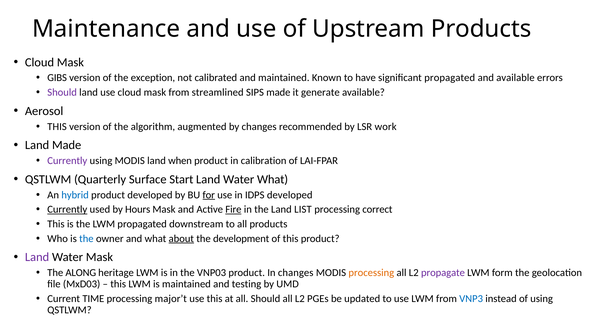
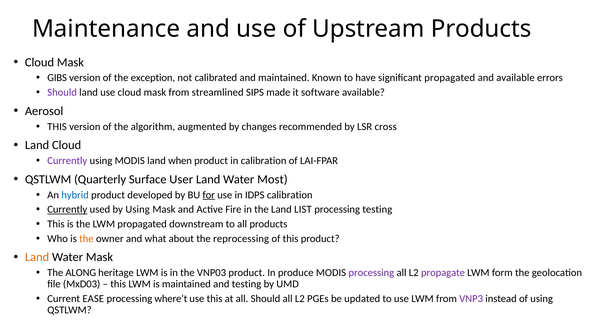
generate: generate -> software (320, 92)
work: work -> cross (386, 126)
Land Made: Made -> Cloud (67, 145)
Start: Start -> User (181, 179)
Water What: What -> Most (272, 179)
IDPS developed: developed -> calibration (290, 195)
by Hours: Hours -> Using (138, 209)
Fire underline: present -> none (233, 209)
processing correct: correct -> testing (377, 209)
the colour: blue -> orange (86, 238)
about underline: present -> none (181, 238)
development: development -> reprocessing (241, 238)
Land colour: purple -> orange (37, 257)
In changes: changes -> produce (296, 273)
processing colour: orange -> purple (371, 273)
TIME: TIME -> EASE (93, 299)
major’t: major’t -> where’t (171, 299)
VNP3 colour: blue -> purple (471, 299)
